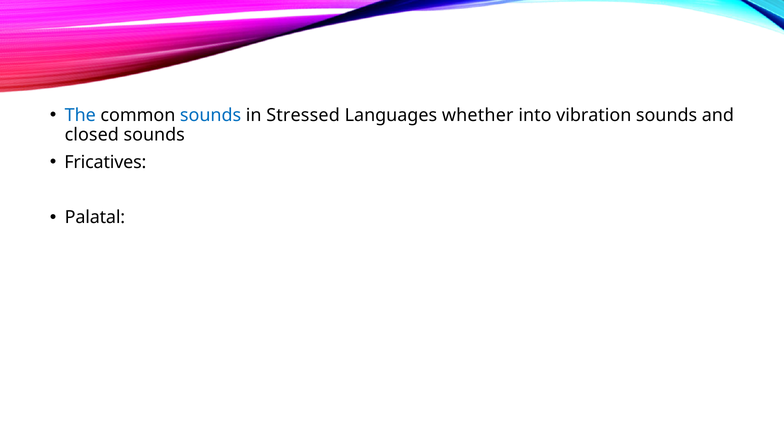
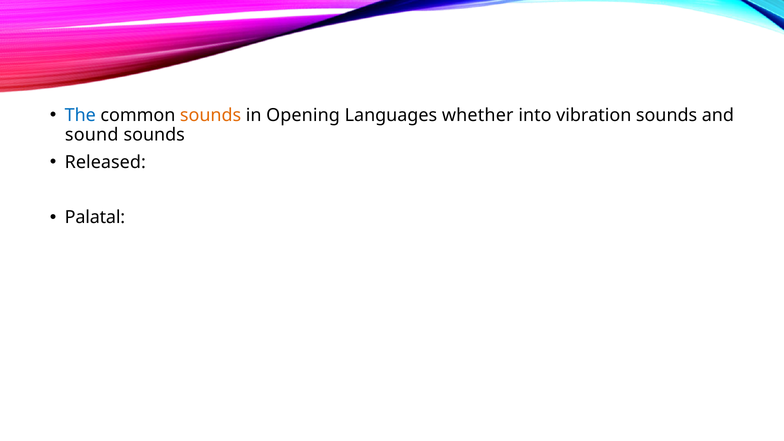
sounds colour: blue -> orange (211, 115)
Stressed: Stressed -> Opening (303, 115)
closed: closed -> sound (92, 135)
Fricatives: Fricatives -> Released (105, 162)
